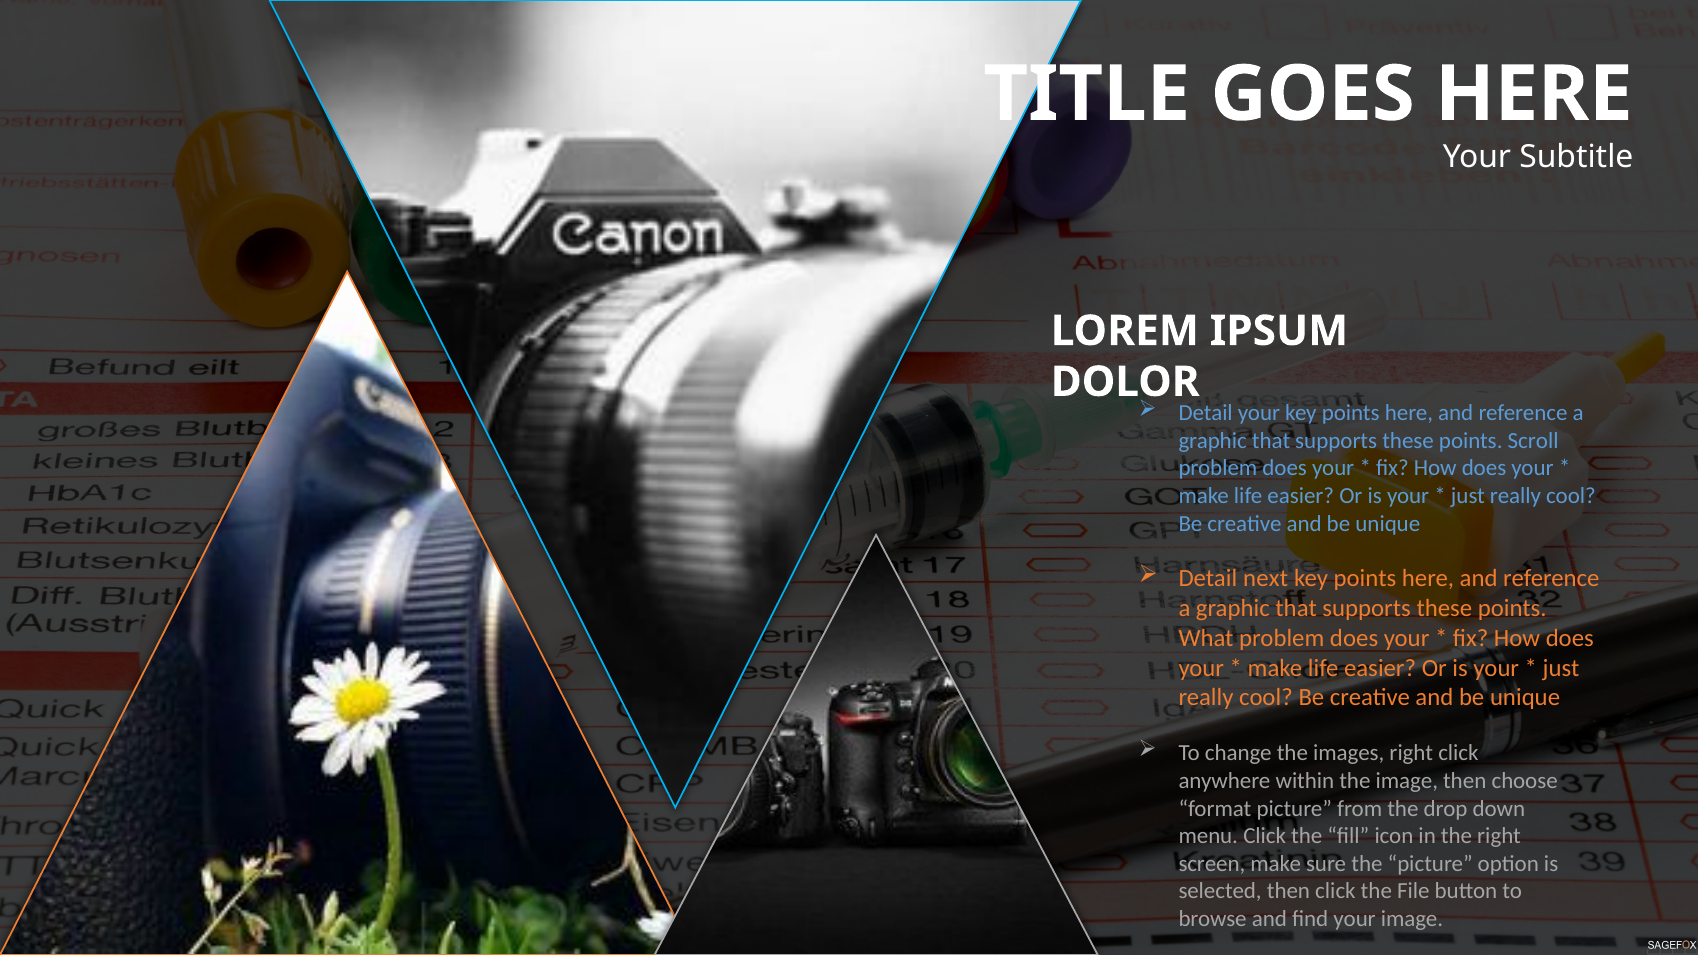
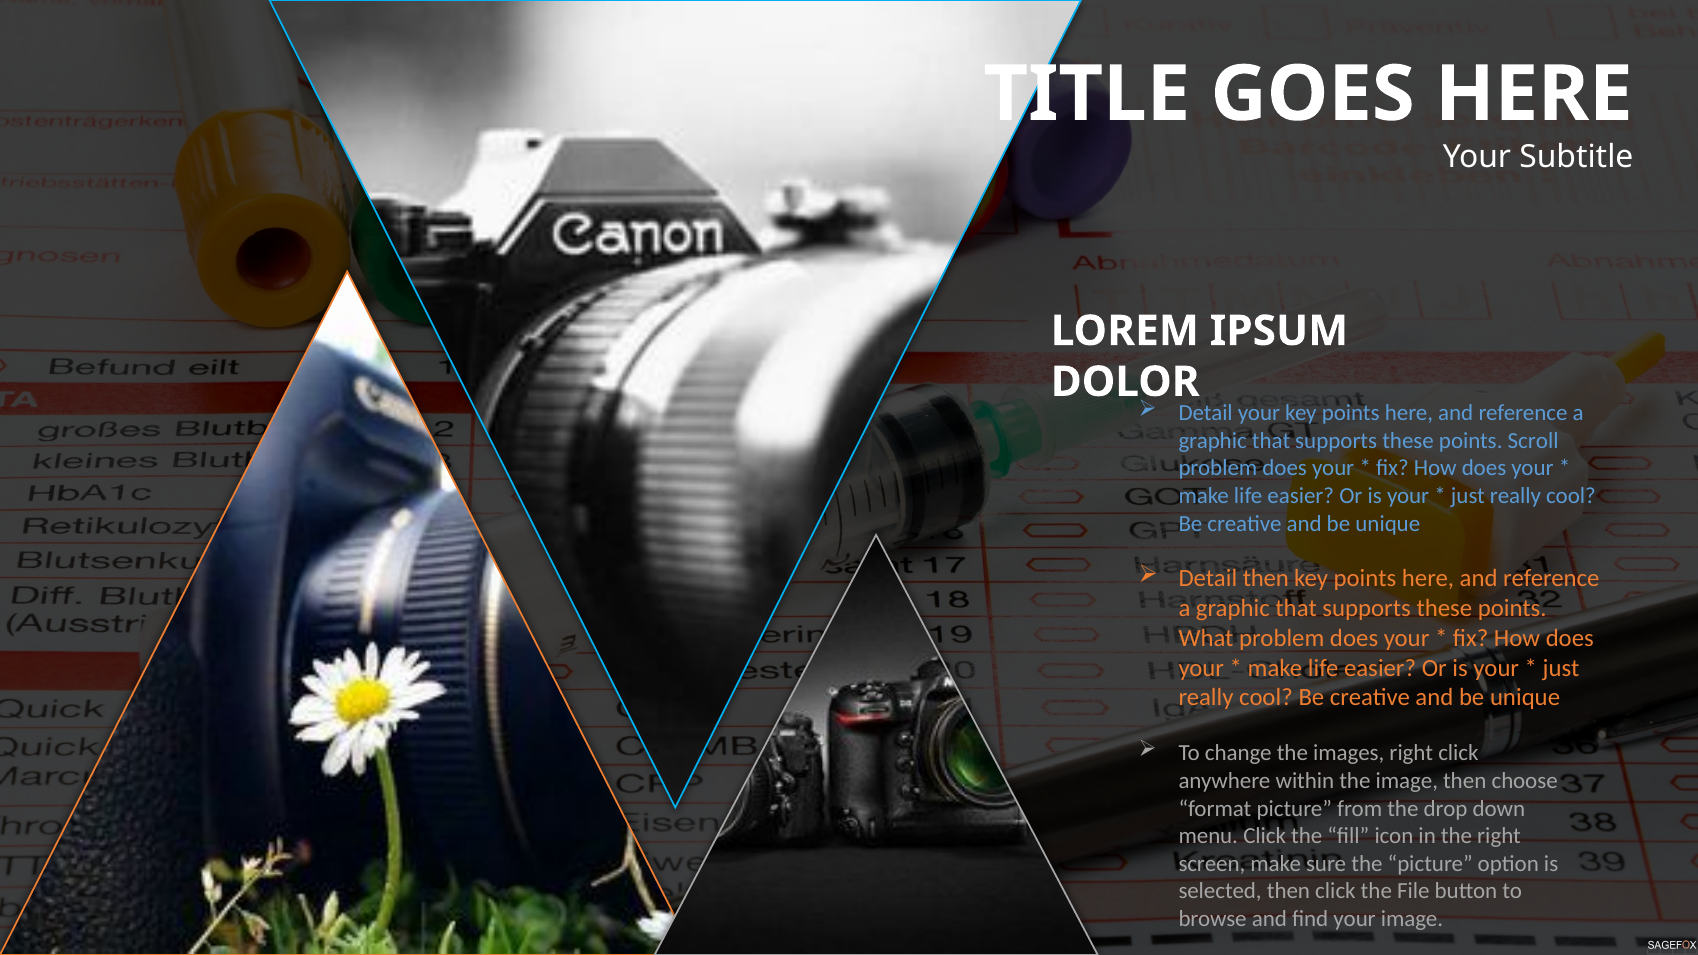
Detail next: next -> then (1266, 579)
